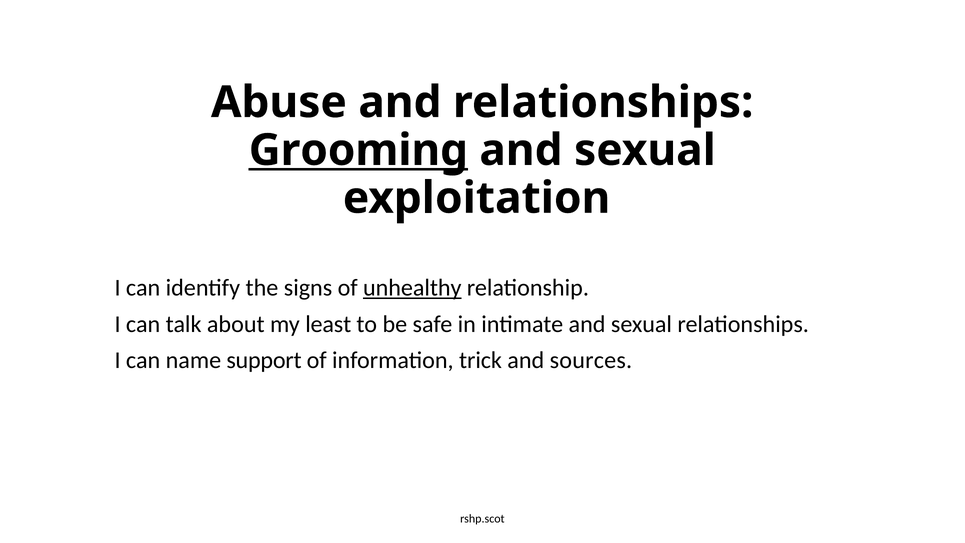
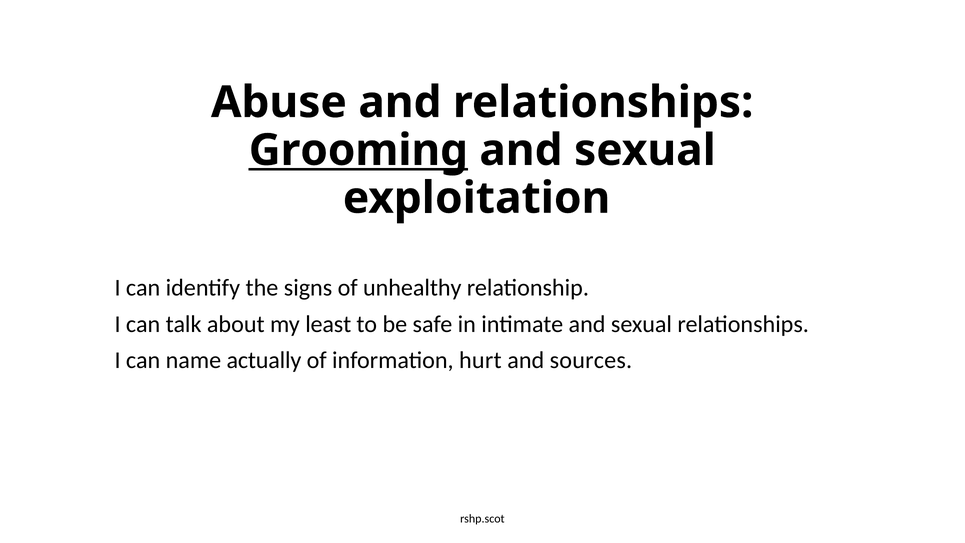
unhealthy underline: present -> none (412, 288)
support: support -> actually (264, 360)
trick: trick -> hurt (480, 360)
